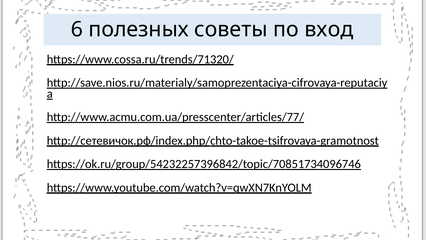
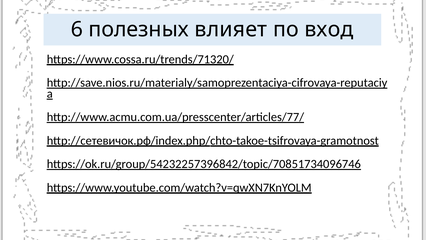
советы: советы -> влияет (231, 29)
